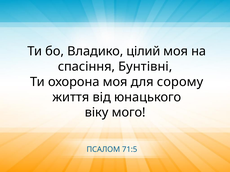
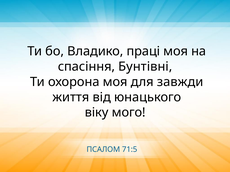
цілий: цілий -> праці (143, 51)
сорому: сорому -> завжди (180, 82)
